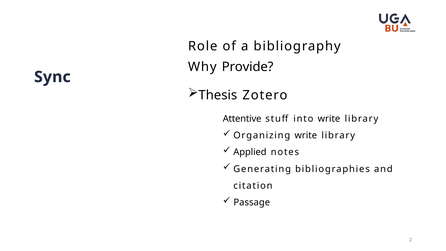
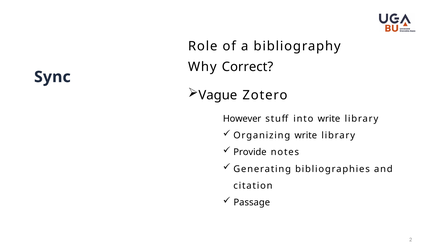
Provide: Provide -> Correct (247, 67)
Thesis: Thesis -> Vague (218, 95)
Attentive: Attentive -> However (242, 119)
Applied: Applied -> Provide (250, 152)
